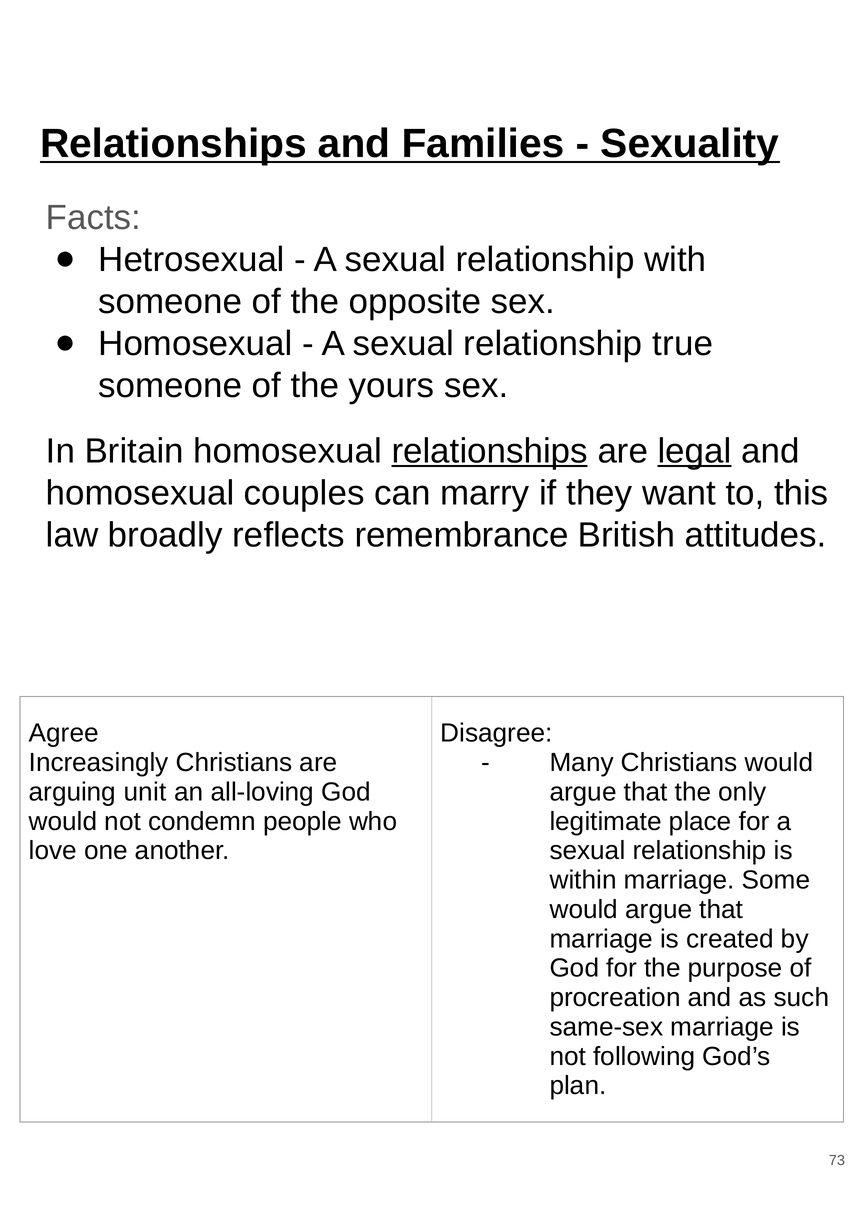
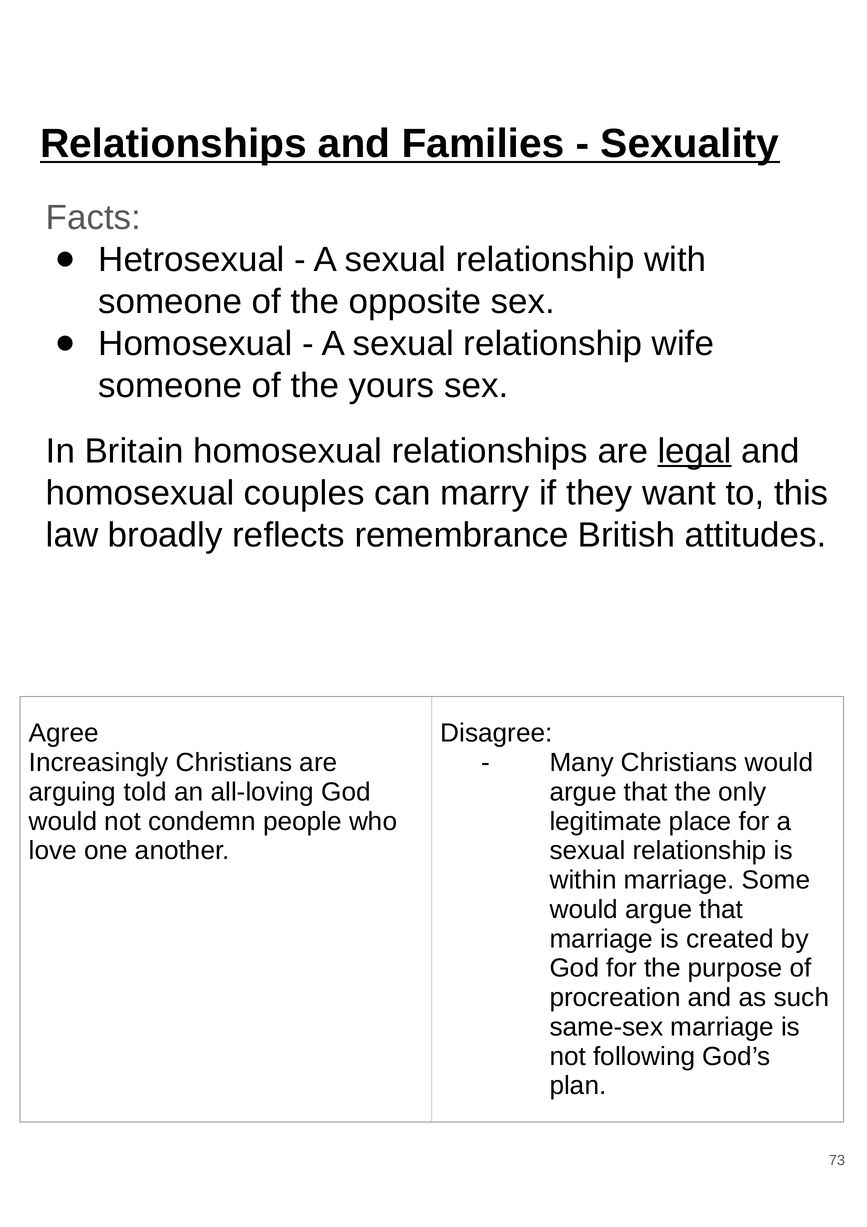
true: true -> wife (683, 344)
relationships underline: present -> none (490, 451)
unit: unit -> told (145, 792)
